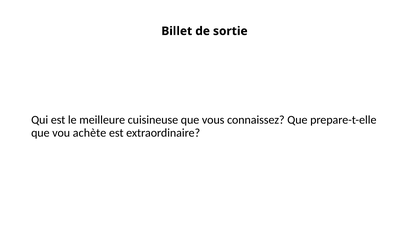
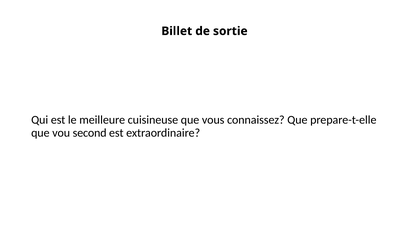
achète: achète -> second (90, 133)
